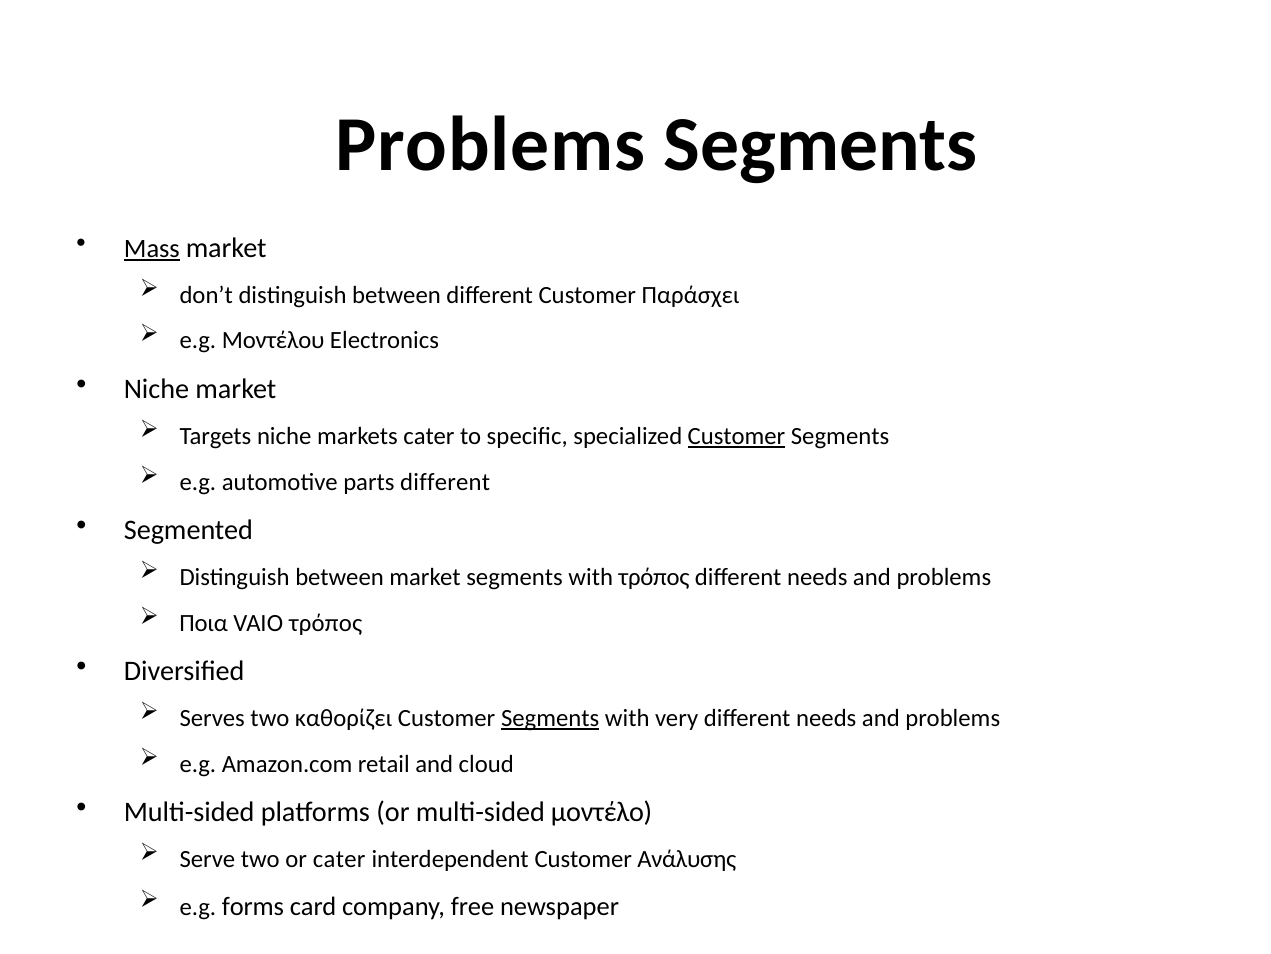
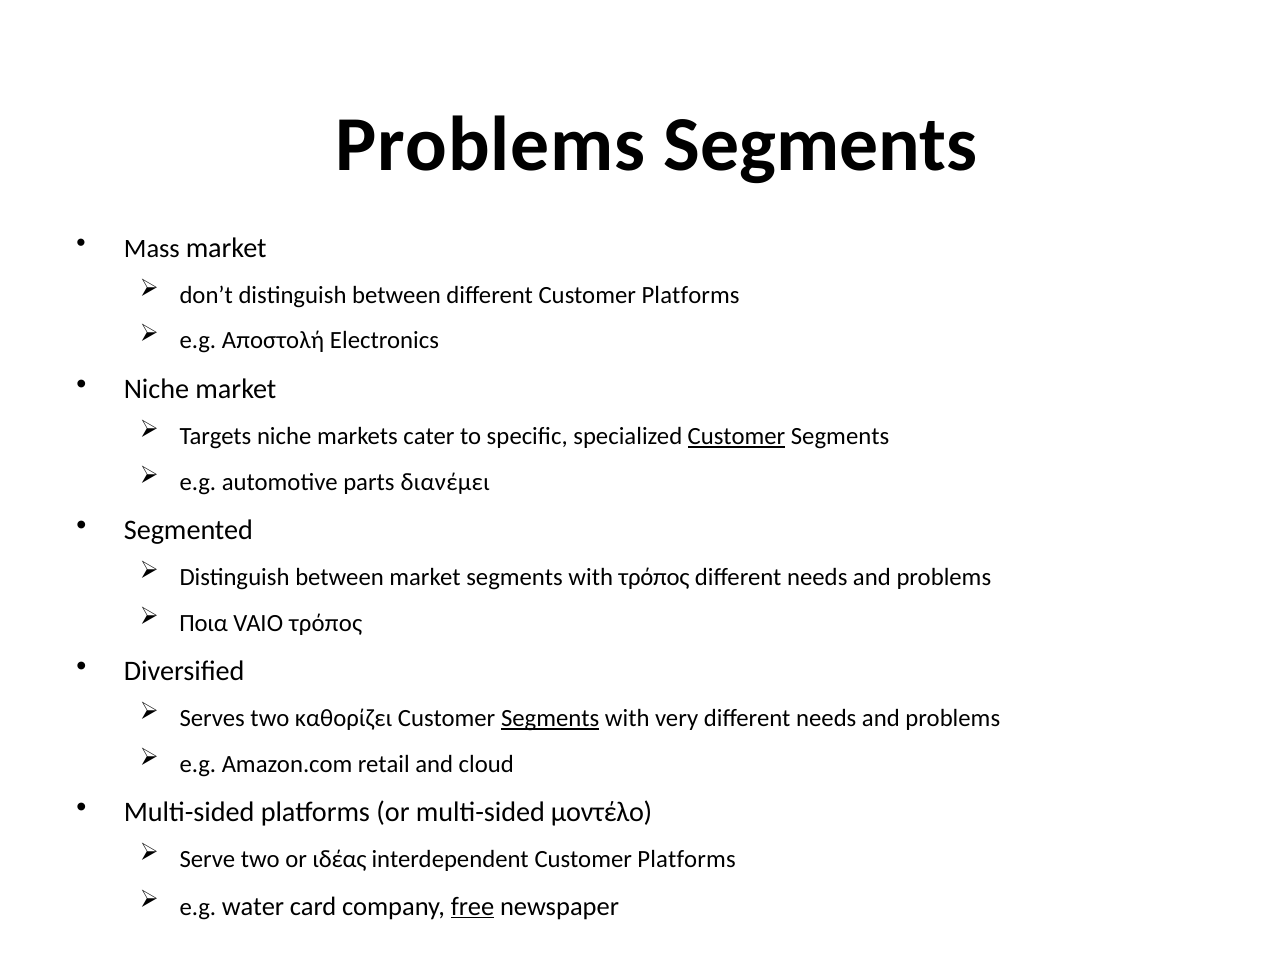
Mass underline: present -> none (152, 248)
different Customer Παράσχει: Παράσχει -> Platforms (691, 295)
Μοντέλου: Μοντέλου -> Αποστολή (273, 341)
parts different: different -> διανέμει (445, 482)
or cater: cater -> ιδέας (339, 859)
interdependent Customer Ανάλυσης: Ανάλυσης -> Platforms (687, 859)
forms: forms -> water (253, 906)
free underline: none -> present (473, 906)
